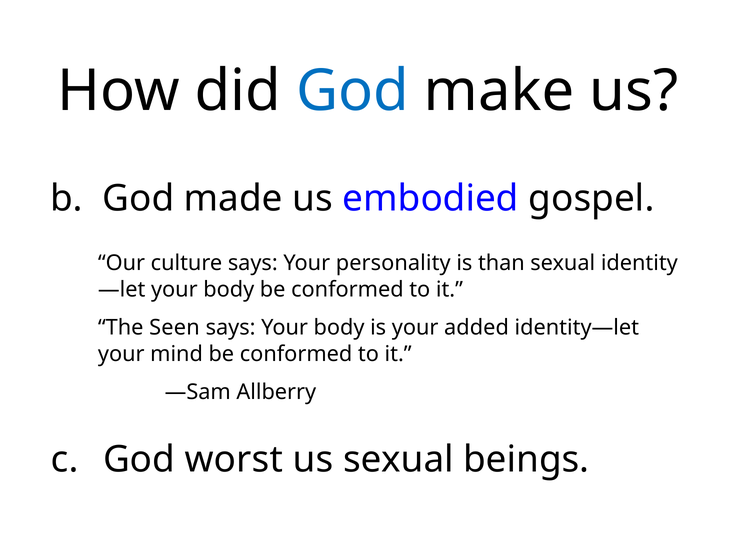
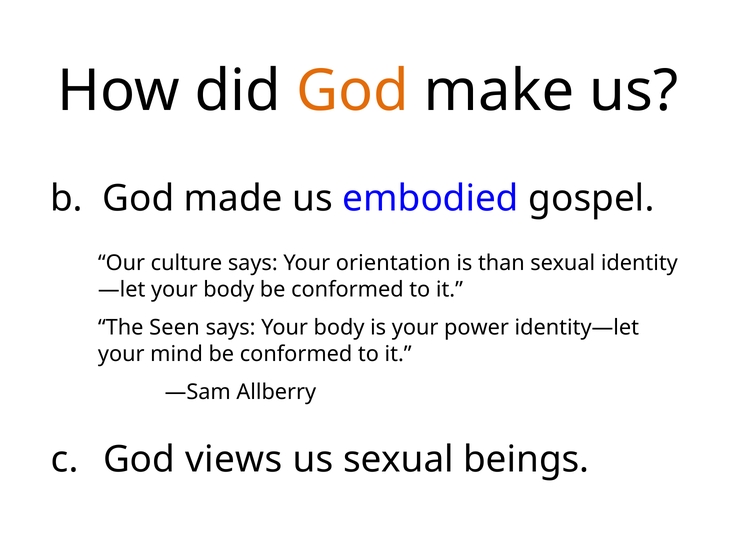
God colour: blue -> orange (353, 91)
personality: personality -> orientation (393, 263)
added: added -> power (477, 327)
worst: worst -> views (234, 459)
